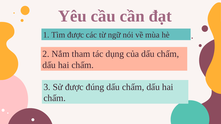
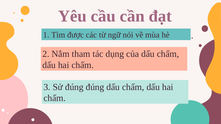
Sử được: được -> đúng (74, 87)
